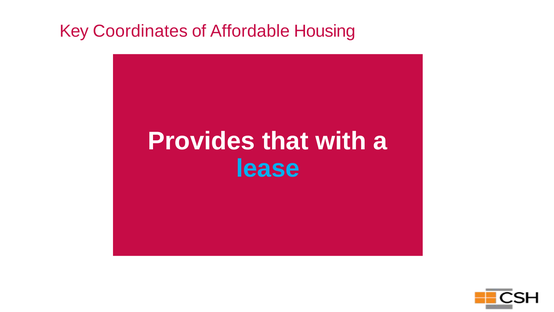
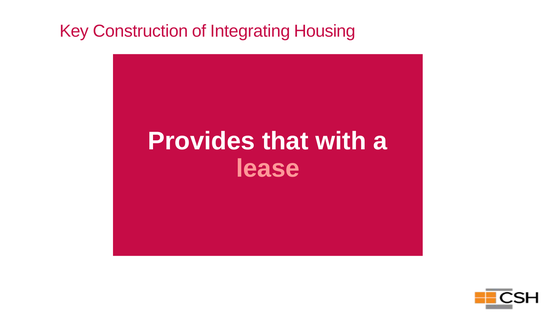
Coordinates: Coordinates -> Construction (140, 31)
Affordable: Affordable -> Integrating (250, 31)
lease colour: light blue -> pink (268, 168)
